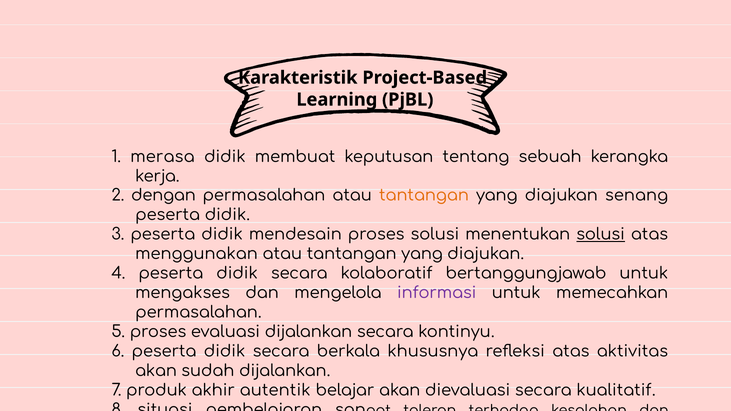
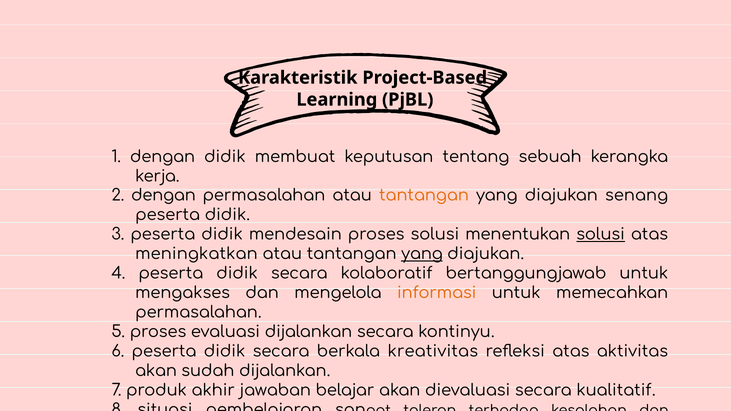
1 merasa: merasa -> dengan (163, 157)
menggunakan: menggunakan -> meningkatkan (196, 254)
yang underline: none -> present (422, 254)
informasi colour: purple -> orange (437, 293)
khususnya: khususnya -> kreativitas (433, 352)
autentik: autentik -> jawaban (275, 391)
